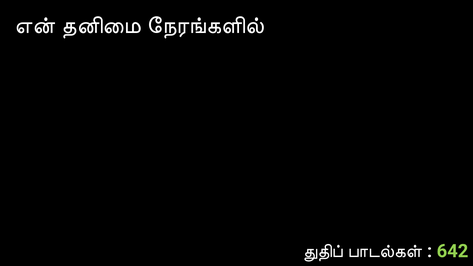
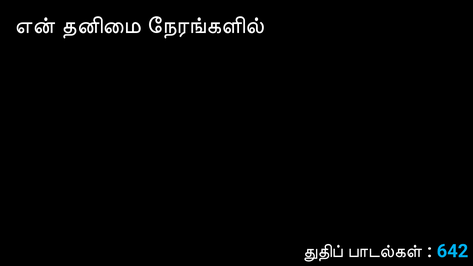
642 colour: light green -> light blue (452, 251)
